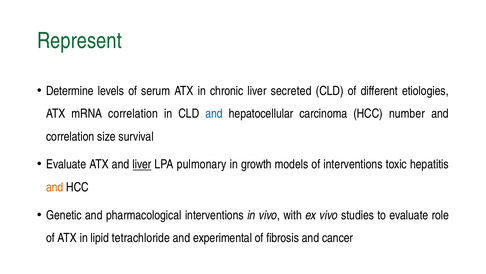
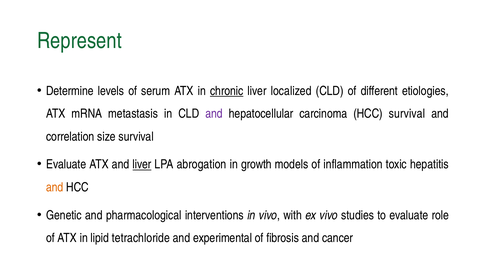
chronic underline: none -> present (227, 91)
secreted: secreted -> localized (291, 91)
mRNA correlation: correlation -> metastasis (133, 113)
and colour: blue -> purple (214, 113)
HCC number: number -> survival (407, 113)
pulmonary: pulmonary -> abrogation (202, 164)
of interventions: interventions -> inflammation (353, 164)
